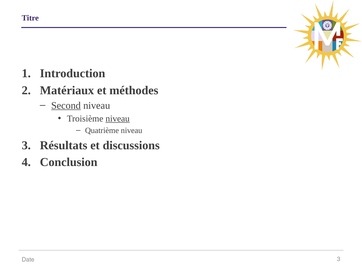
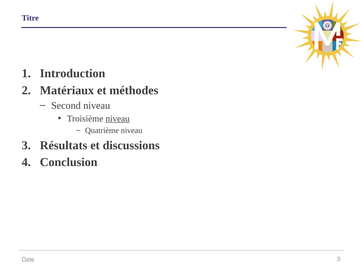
Second underline: present -> none (66, 105)
